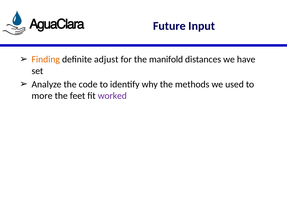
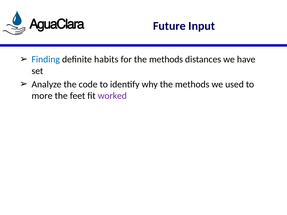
Finding colour: orange -> blue (46, 60)
adjust: adjust -> habits (106, 60)
for the manifold: manifold -> methods (166, 60)
